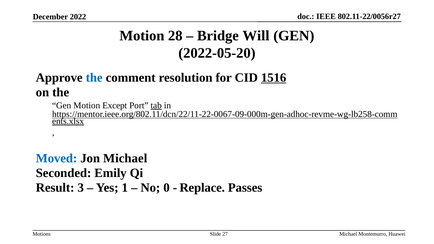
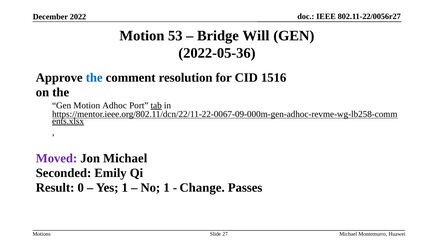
28: 28 -> 53 (175, 36)
2022-05-20: 2022-05-20 -> 2022-05-36 (217, 53)
1516 underline: present -> none (274, 78)
Except: Except -> Adhoc (115, 106)
Moved colour: blue -> purple (57, 158)
3: 3 -> 0 (81, 188)
No 0: 0 -> 1 (167, 188)
Replace: Replace -> Change (202, 188)
